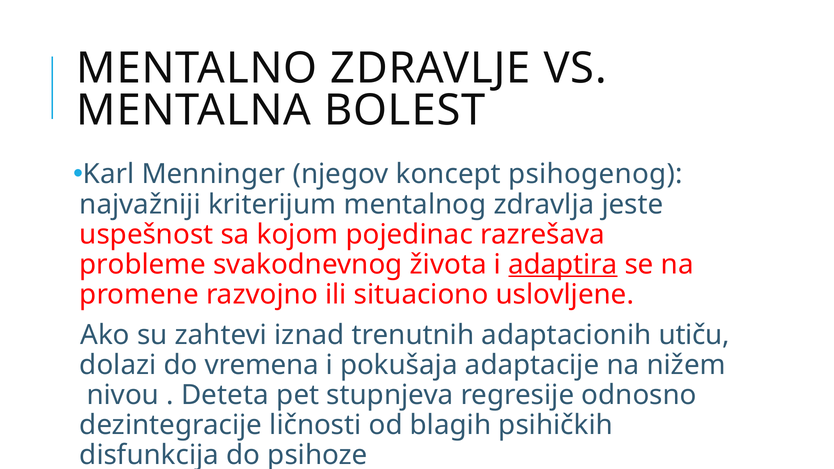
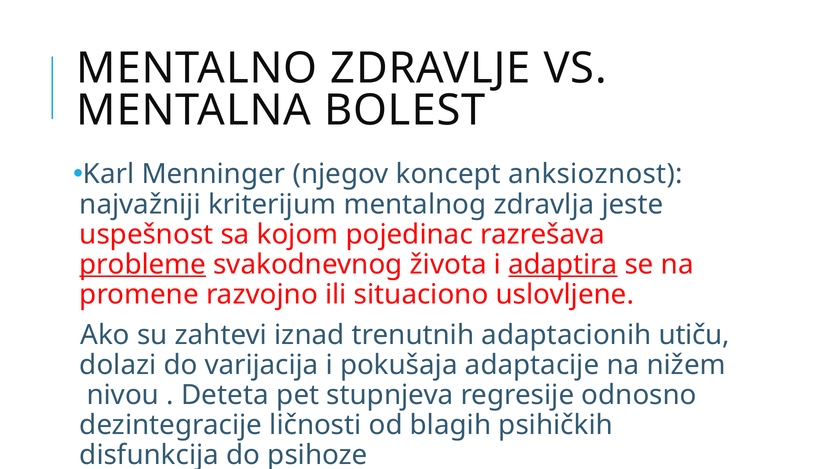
psihogenog: psihogenog -> anksioznost (595, 174)
probleme underline: none -> present (143, 264)
vremena: vremena -> varijacija (262, 365)
